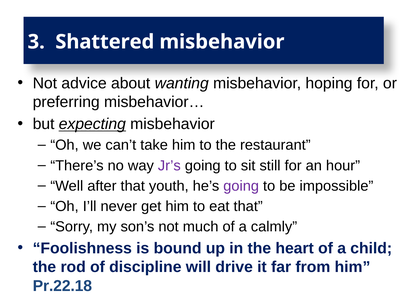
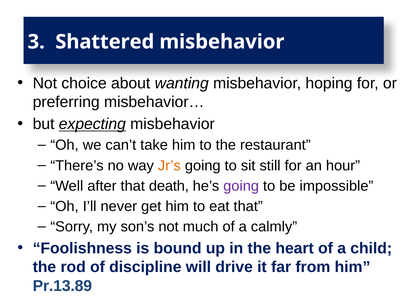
advice: advice -> choice (84, 83)
Jr’s colour: purple -> orange (169, 166)
youth: youth -> death (169, 186)
Pr.22.18: Pr.22.18 -> Pr.13.89 (62, 286)
